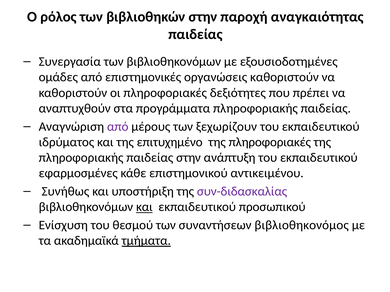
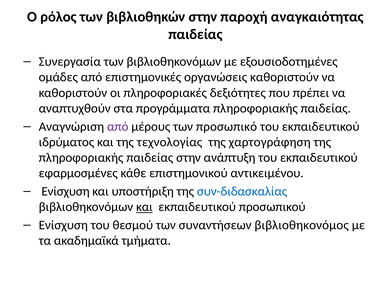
ξεχωρίζουν: ξεχωρίζουν -> προσωπικό (227, 127)
επιτυχημένο: επιτυχημένο -> τεχνολογίας (170, 142)
της πληροφοριακές: πληροφοριακές -> χαρτογράφηση (270, 142)
Συνήθως: Συνήθως -> Ενίσχυση (66, 192)
συν-διδασκαλίας colour: purple -> blue (242, 192)
τμήματα underline: present -> none (146, 241)
